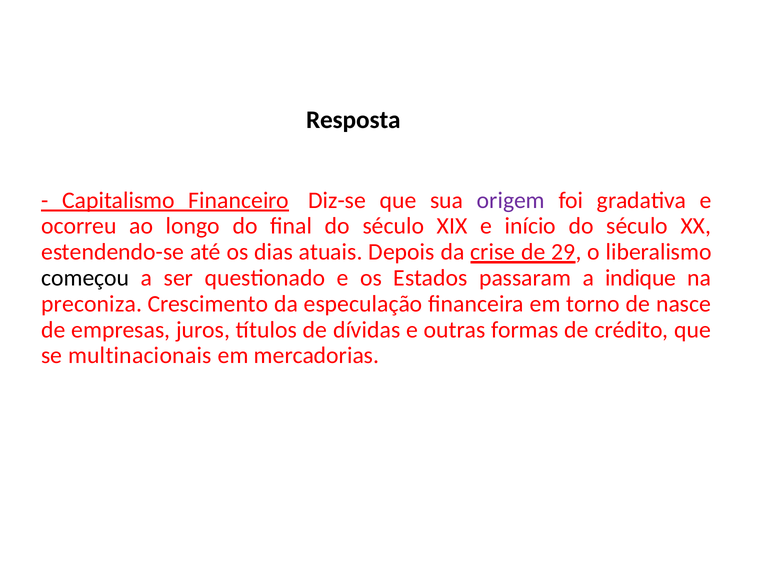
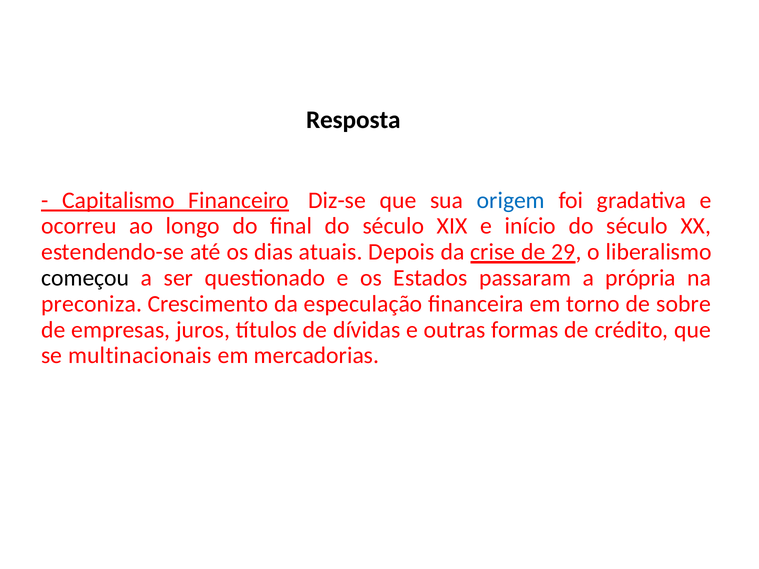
origem colour: purple -> blue (511, 200)
indique: indique -> própria (641, 278)
nasce: nasce -> sobre (684, 304)
